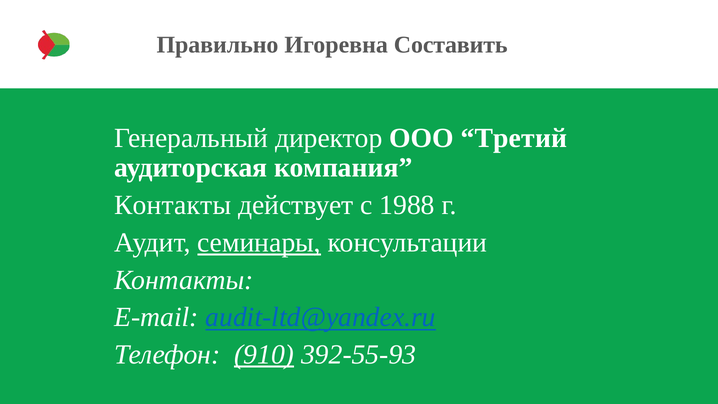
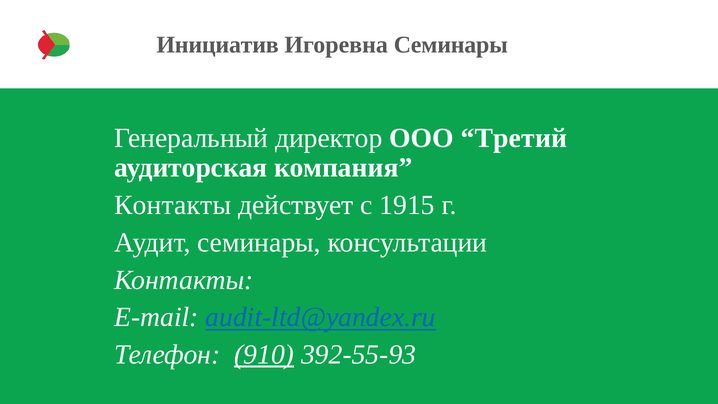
Правильно: Правильно -> Инициатив (218, 45)
Игоревна Составить: Составить -> Семинары (451, 45)
1988: 1988 -> 1915 (407, 205)
семинары underline: present -> none (259, 242)
